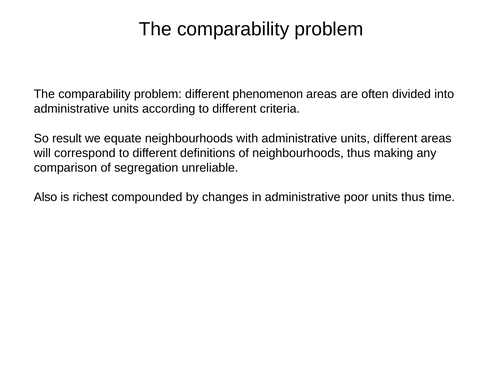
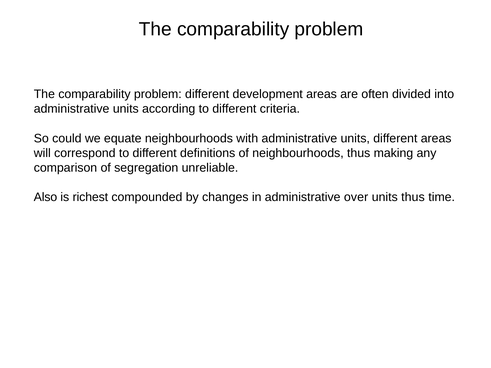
phenomenon: phenomenon -> development (268, 94)
result: result -> could (67, 138)
poor: poor -> over (356, 197)
